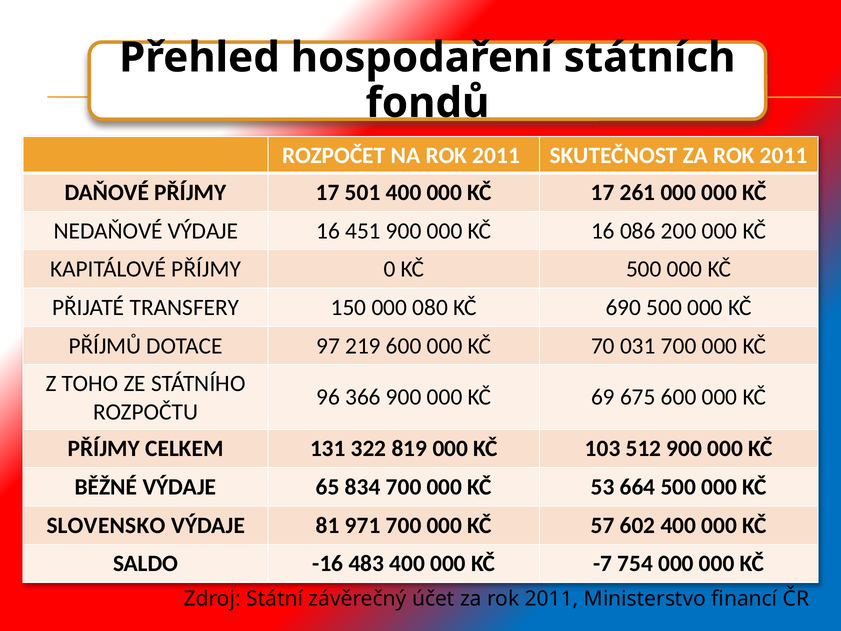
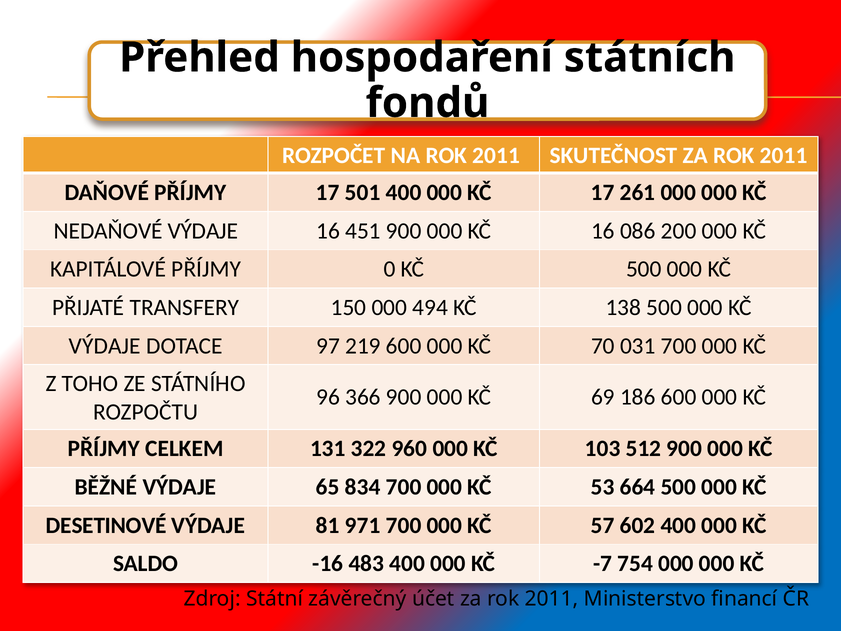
080: 080 -> 494 (430, 307)
690: 690 -> 138 (623, 307)
PŘÍJMŮ: PŘÍJMŮ -> VÝDAJE (105, 346)
675: 675 -> 186 (638, 397)
819: 819 -> 960 (409, 449)
SLOVENSKO: SLOVENSKO -> DESETINOVÉ (106, 525)
